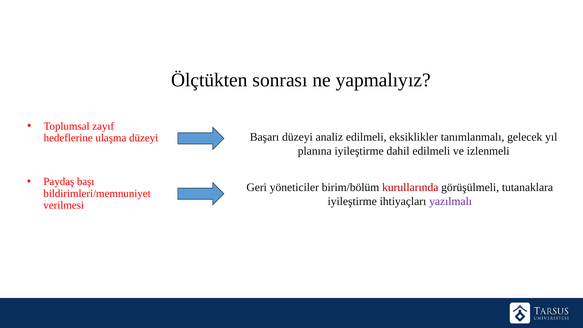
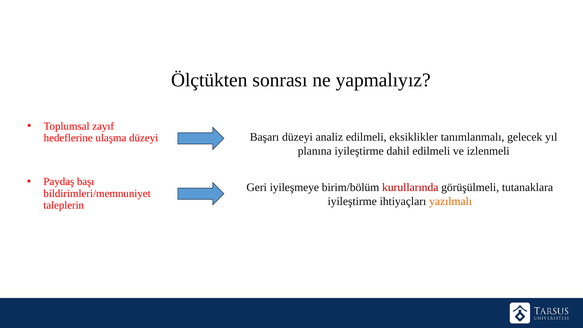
yöneticiler: yöneticiler -> iyileşmeye (294, 187)
yazılmalı colour: purple -> orange (451, 201)
verilmesi: verilmesi -> taleplerin (64, 205)
